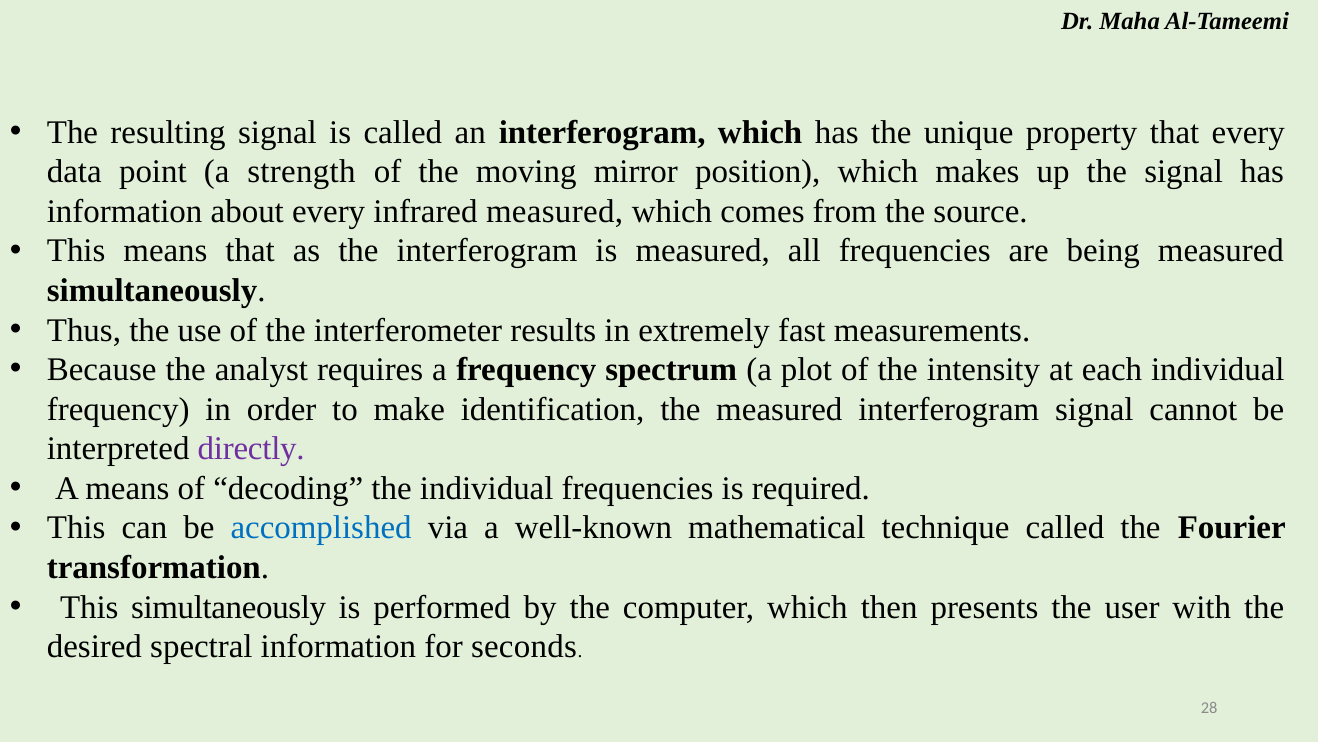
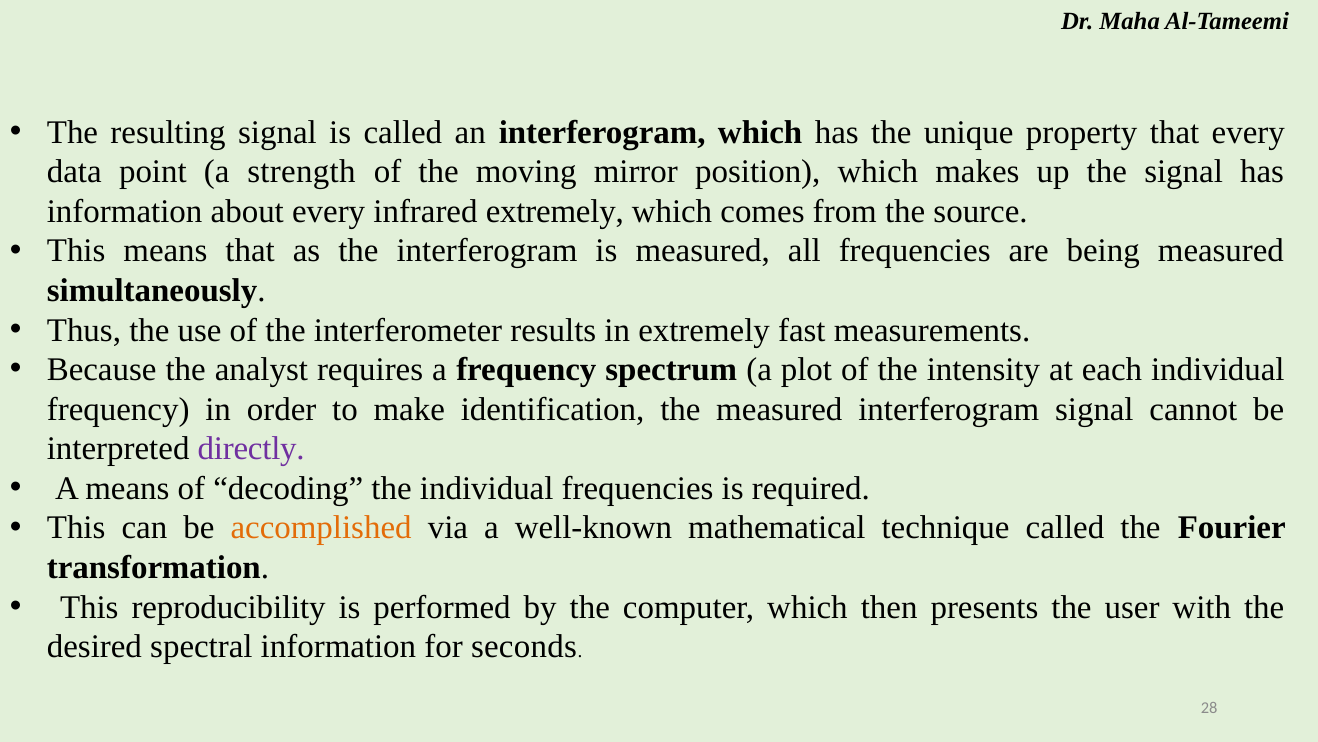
infrared measured: measured -> extremely (555, 211)
accomplished colour: blue -> orange (321, 528)
This simultaneously: simultaneously -> reproducibility (229, 607)
